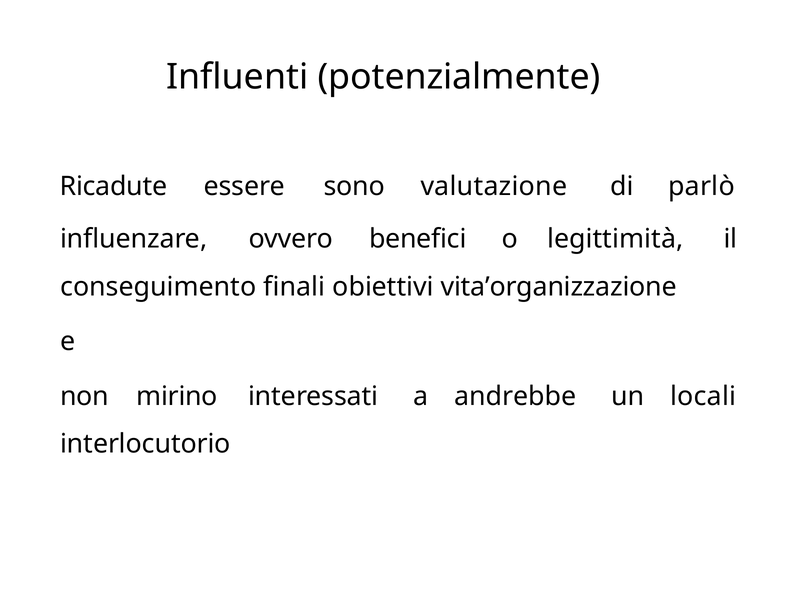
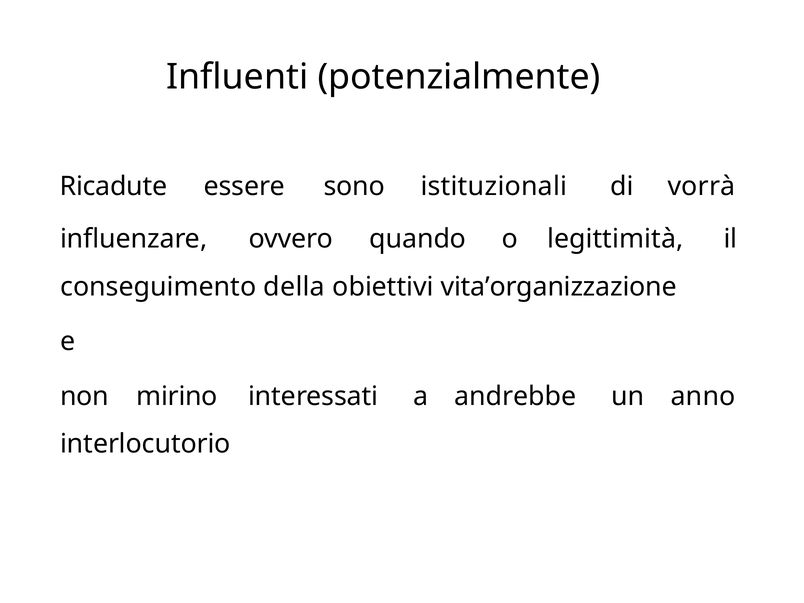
valutazione: valutazione -> istituzionali (494, 186)
parlò: parlò -> vorrà (702, 186)
benefici: benefici -> quando (418, 239)
finali: finali -> della (294, 287)
locali: locali -> anno (703, 396)
